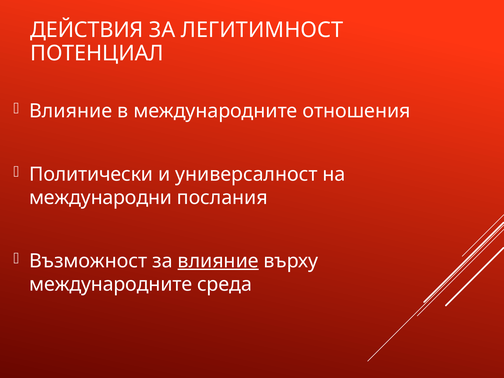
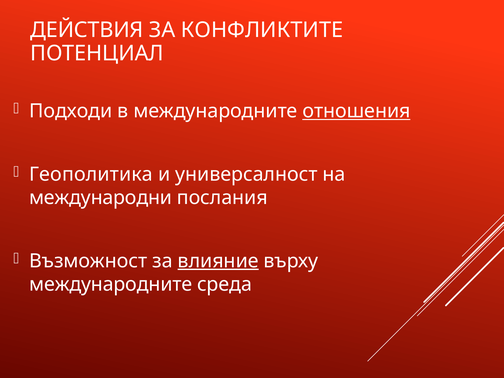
ЛЕГИТИМНОСТ: ЛЕГИТИМНОСТ -> КОНФЛИКТИТЕ (262, 30)
Влияние: Влияние -> Подходи (71, 111)
отношения underline: none -> present (356, 111)
Политически: Политически -> Геополитика (91, 174)
